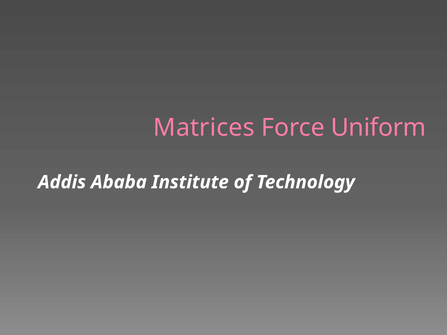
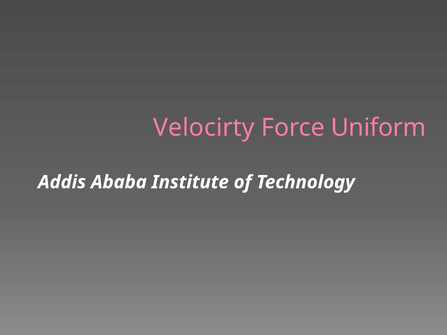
Matrices: Matrices -> Velocirty (204, 128)
